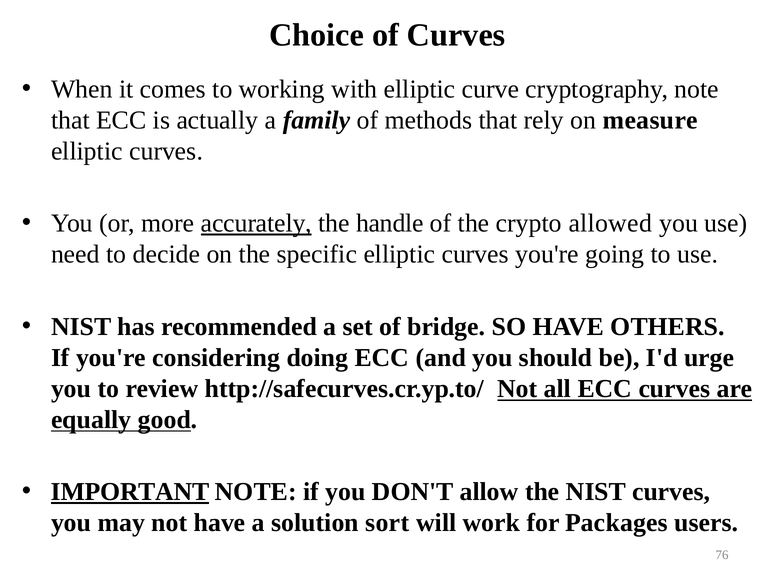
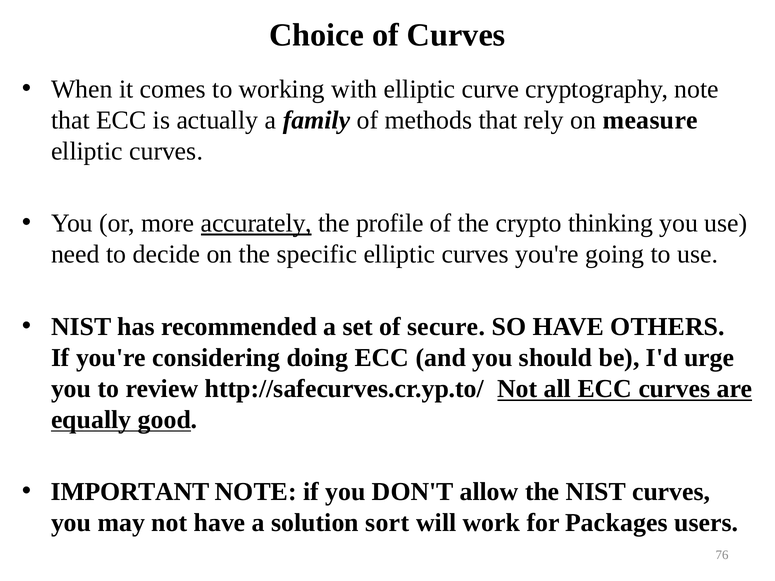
handle: handle -> profile (390, 223)
allowed: allowed -> thinking (611, 223)
bridge: bridge -> secure (446, 327)
IMPORTANT underline: present -> none (130, 492)
